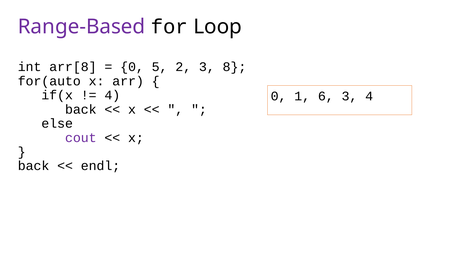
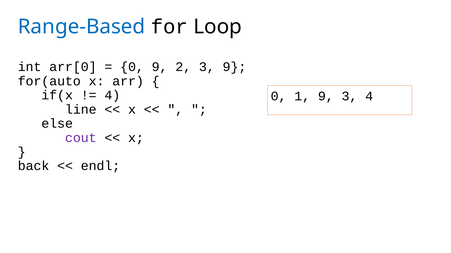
Range-Based colour: purple -> blue (82, 27)
arr[8: arr[8 -> arr[0 (73, 67)
0 5: 5 -> 9 (160, 67)
3 8: 8 -> 9 (234, 67)
1 6: 6 -> 9 (326, 96)
back: back -> line (81, 110)
